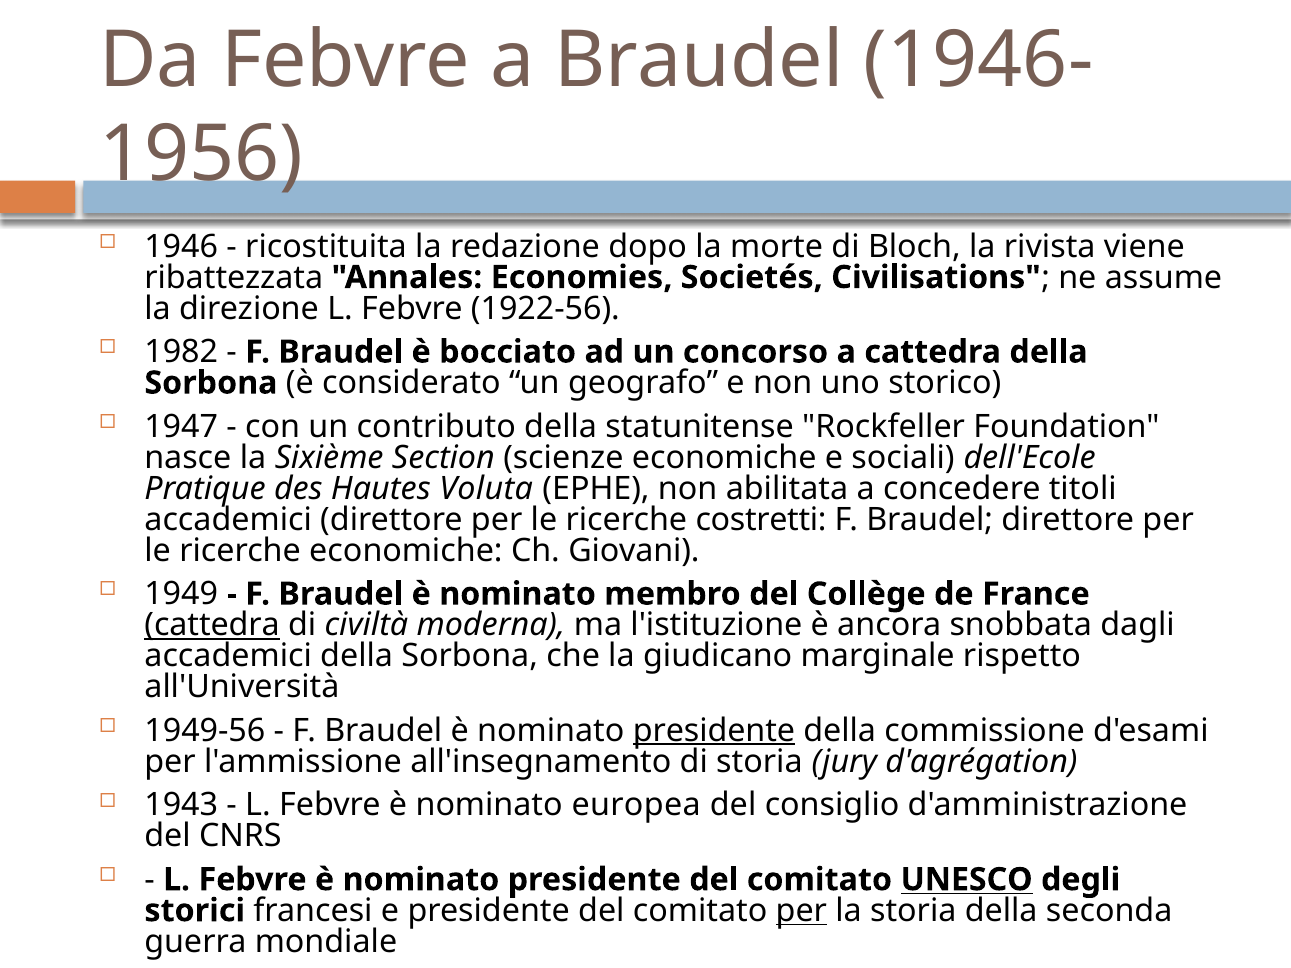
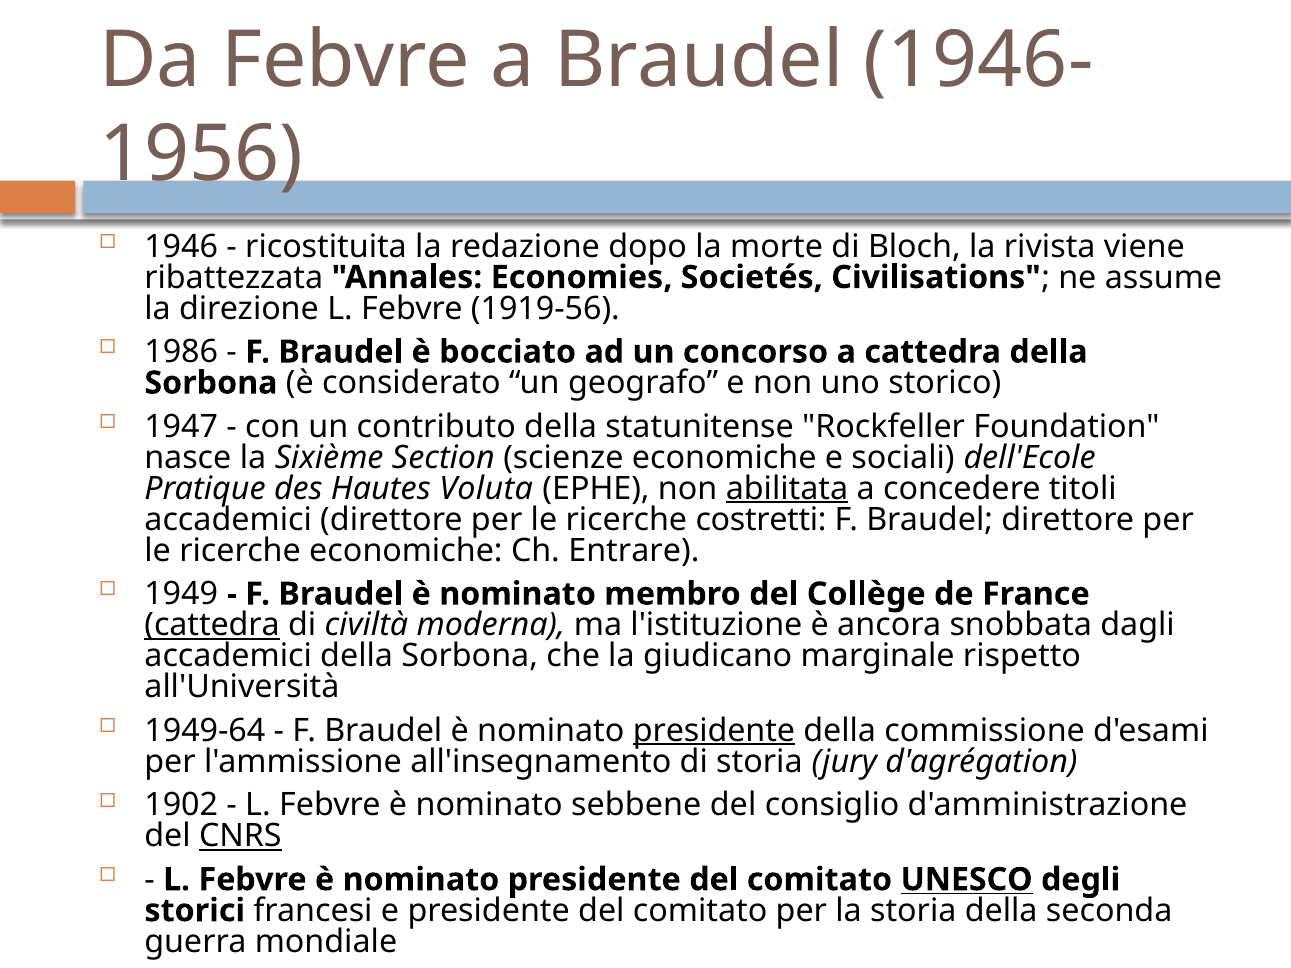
1922-56: 1922-56 -> 1919-56 (545, 308)
1982: 1982 -> 1986 (181, 352)
abilitata underline: none -> present (787, 489)
Giovani: Giovani -> Entrare (634, 551)
1949-56: 1949-56 -> 1949-64 (205, 731)
1943: 1943 -> 1902 (181, 805)
europea: europea -> sebbene (636, 805)
CNRS underline: none -> present (240, 836)
per underline: present -> none (801, 911)
